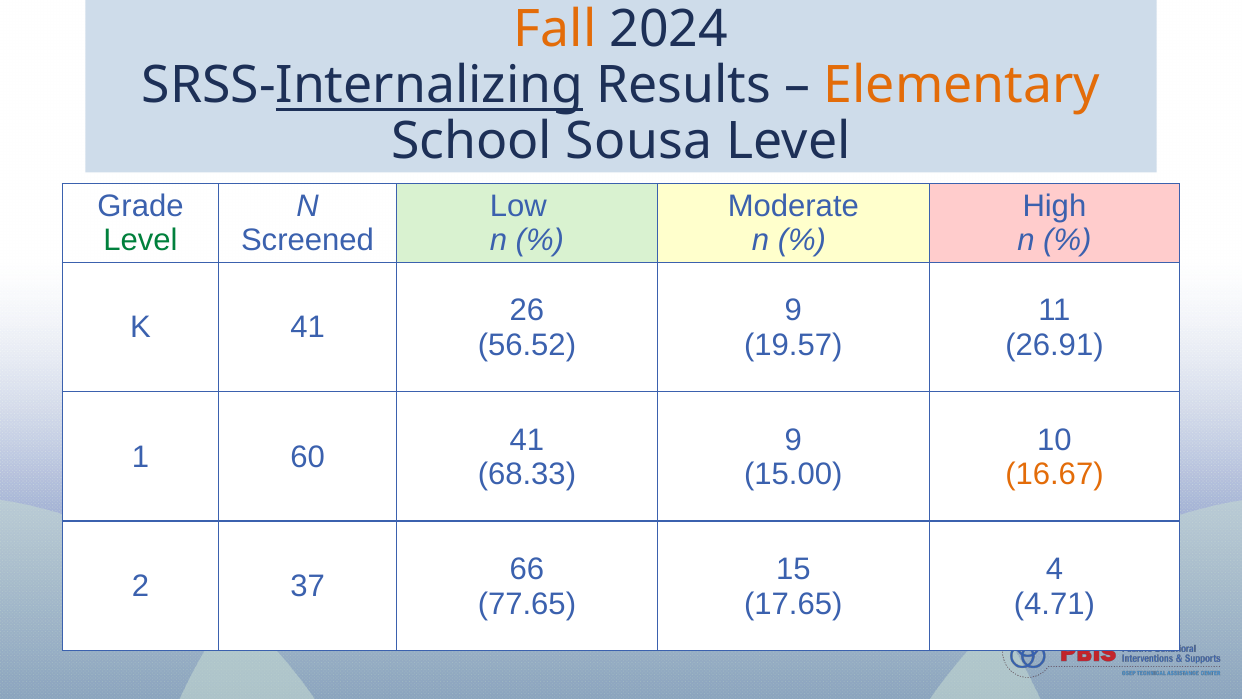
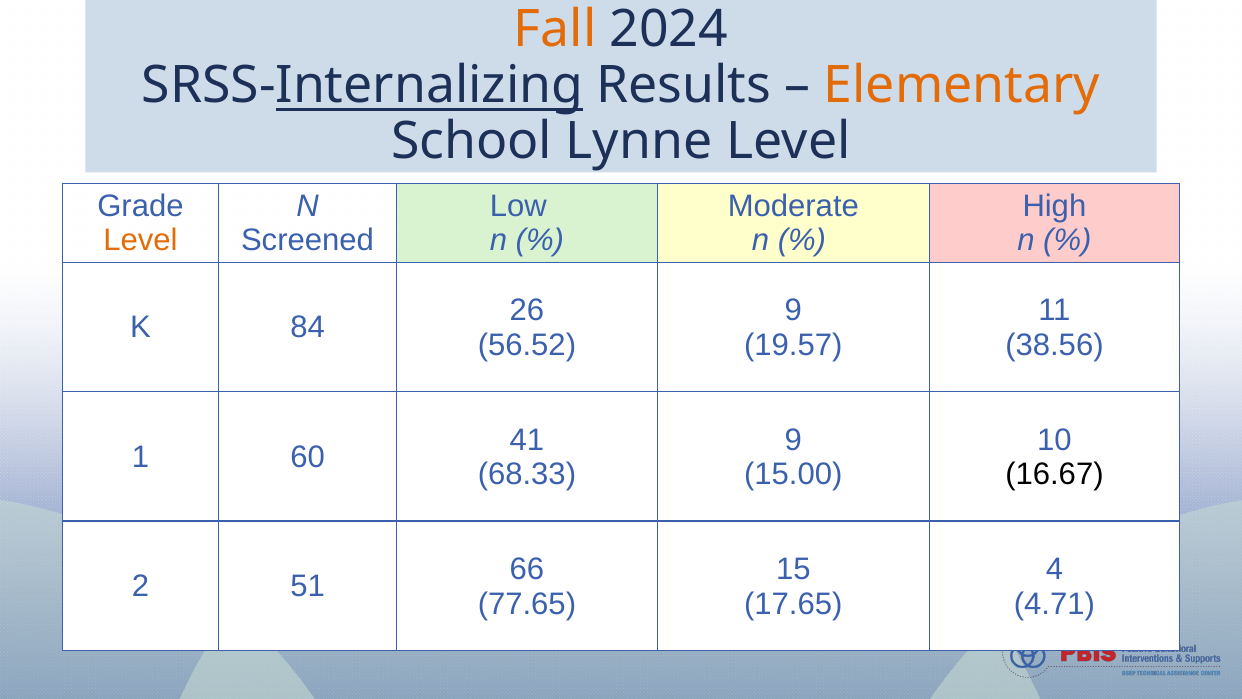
Sousa: Sousa -> Lynne (639, 142)
Level colour: green -> orange (140, 241)
K 41: 41 -> 84 (308, 327)
26.91: 26.91 -> 38.56 (1054, 345)
16.67 colour: orange -> black (1054, 474)
37: 37 -> 51 (308, 586)
